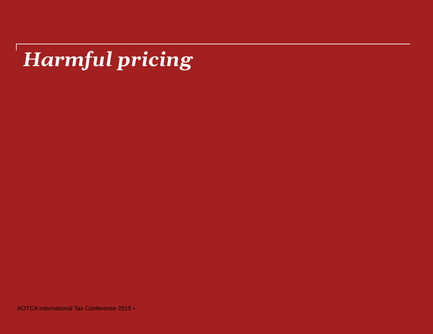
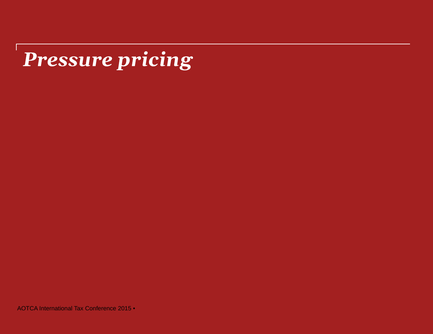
Harmful: Harmful -> Pressure (68, 60)
